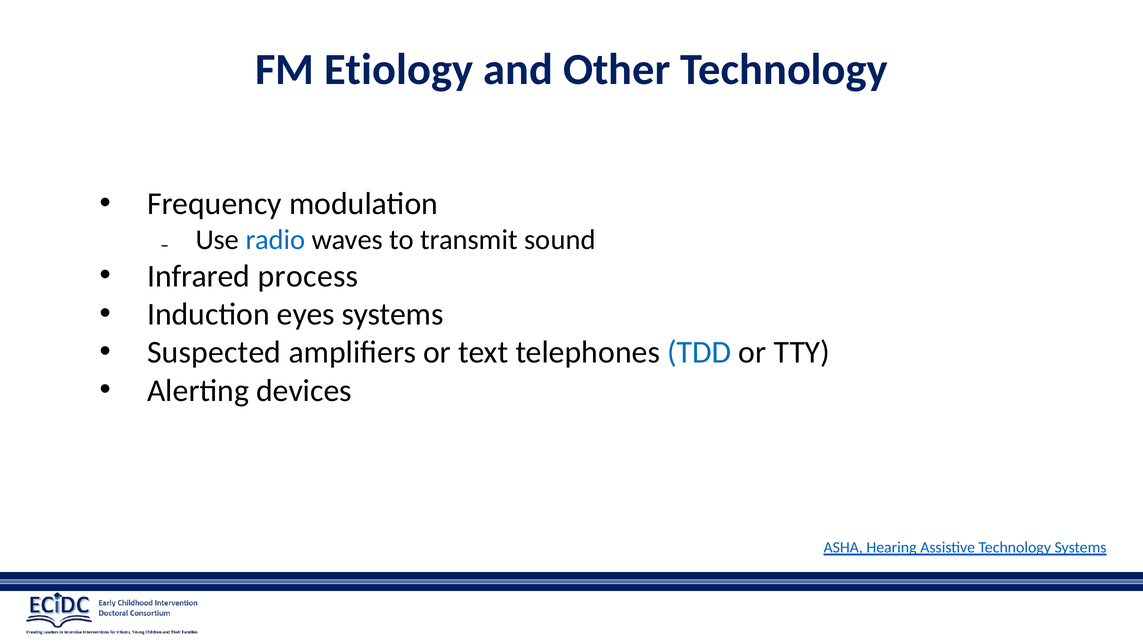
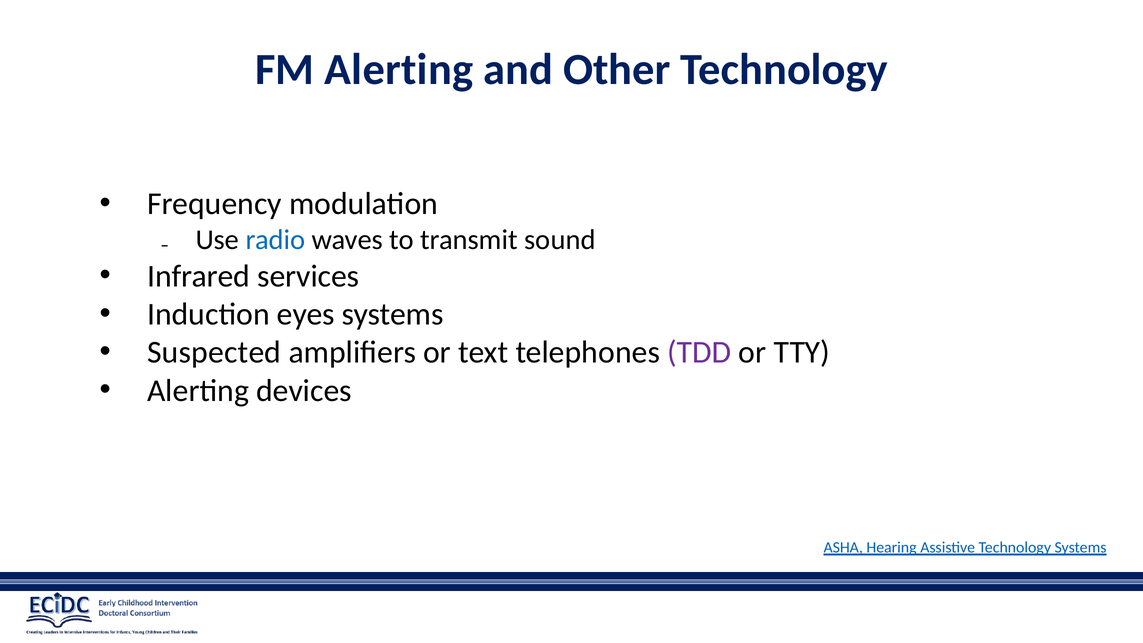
FM Etiology: Etiology -> Alerting (399, 69)
process: process -> services (308, 276)
TDD colour: blue -> purple (699, 352)
